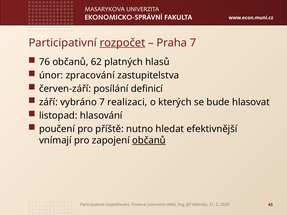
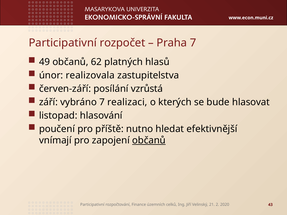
rozpočet underline: present -> none (122, 43)
76: 76 -> 49 (44, 62)
zpracování: zpracování -> realizovala (90, 75)
definicí: definicí -> vzrůstá (147, 89)
